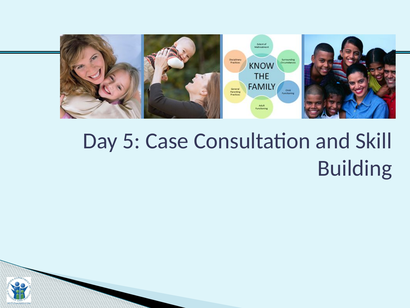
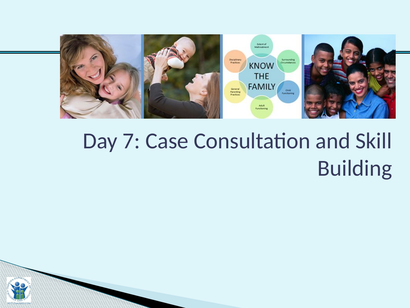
5: 5 -> 7 (131, 141)
